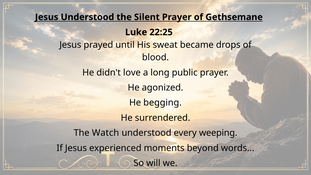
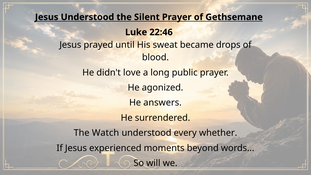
22:25: 22:25 -> 22:46 (161, 32)
begging: begging -> answers (163, 103)
weeping: weeping -> whether (218, 133)
